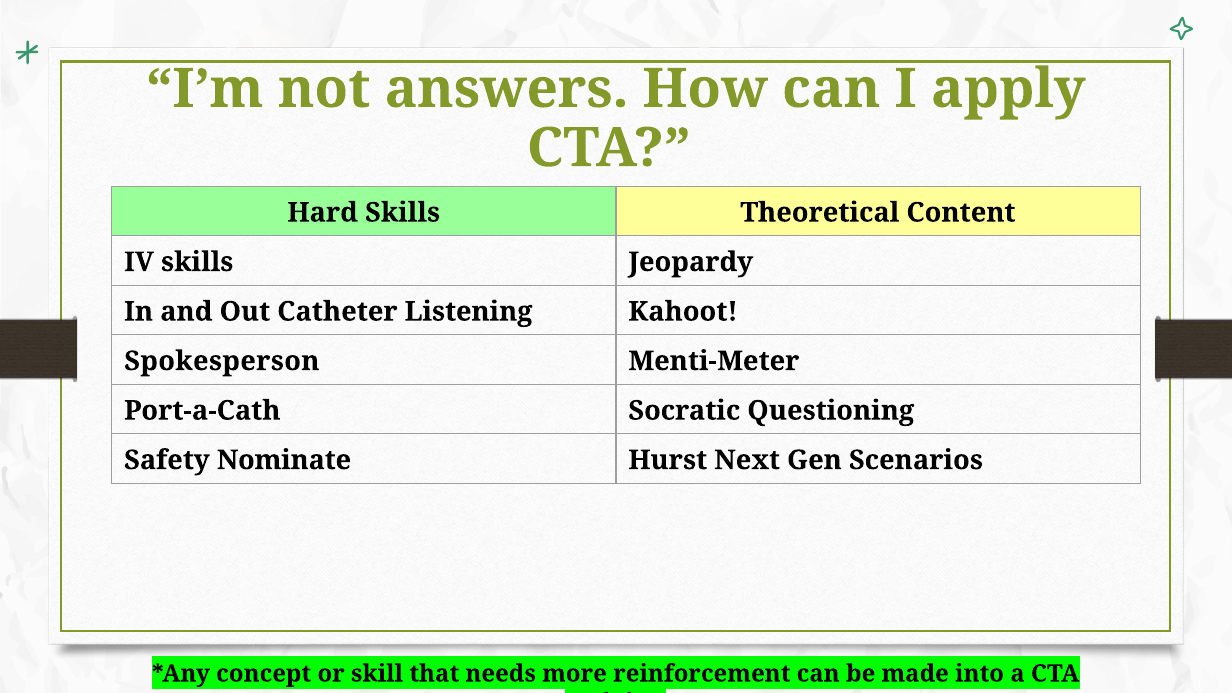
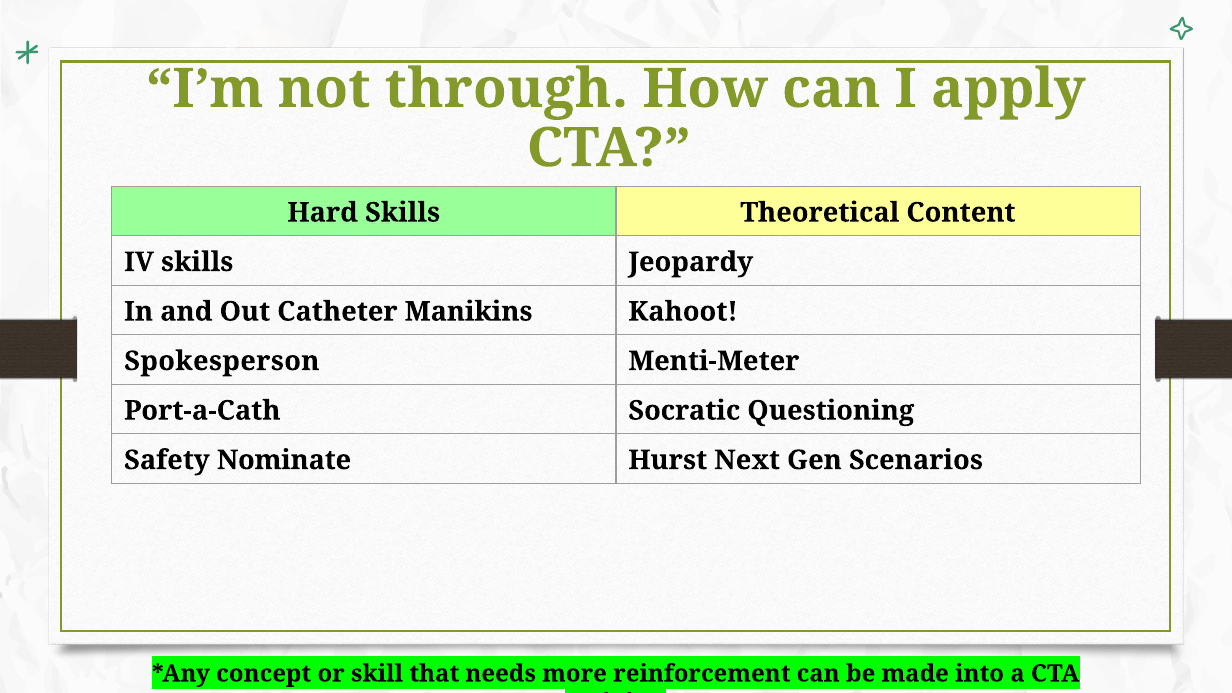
answers: answers -> through (506, 89)
Listening: Listening -> Manikins (469, 312)
